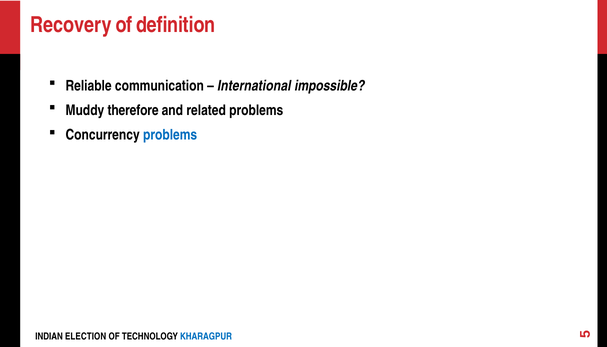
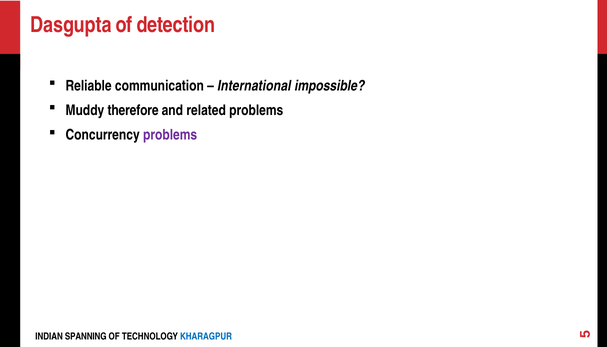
Recovery: Recovery -> Dasgupta (71, 25)
definition: definition -> detection (176, 25)
problems colour: blue -> purple (170, 135)
ELECTION: ELECTION -> SPANNING (86, 337)
